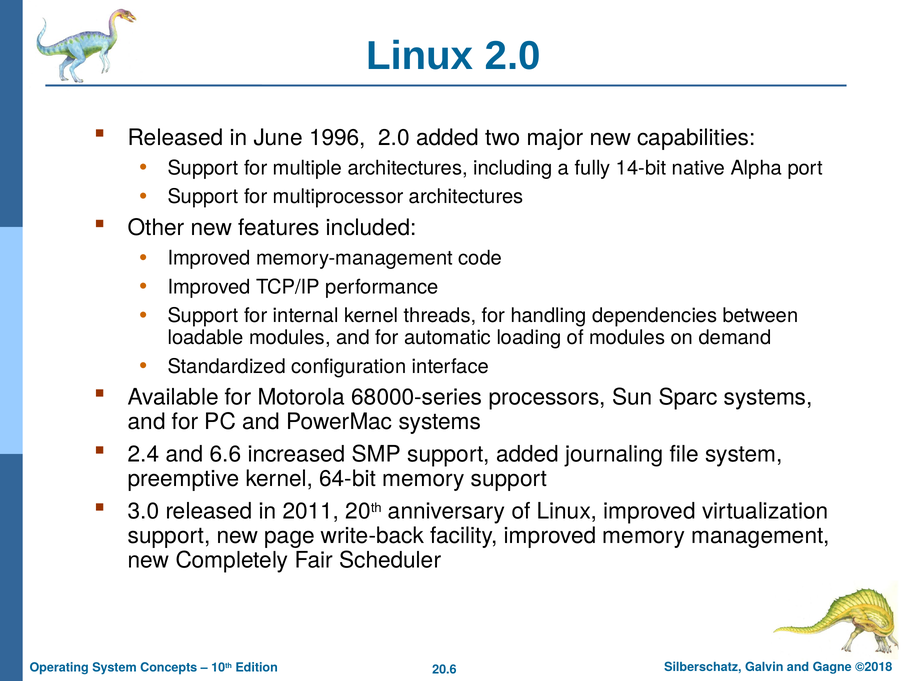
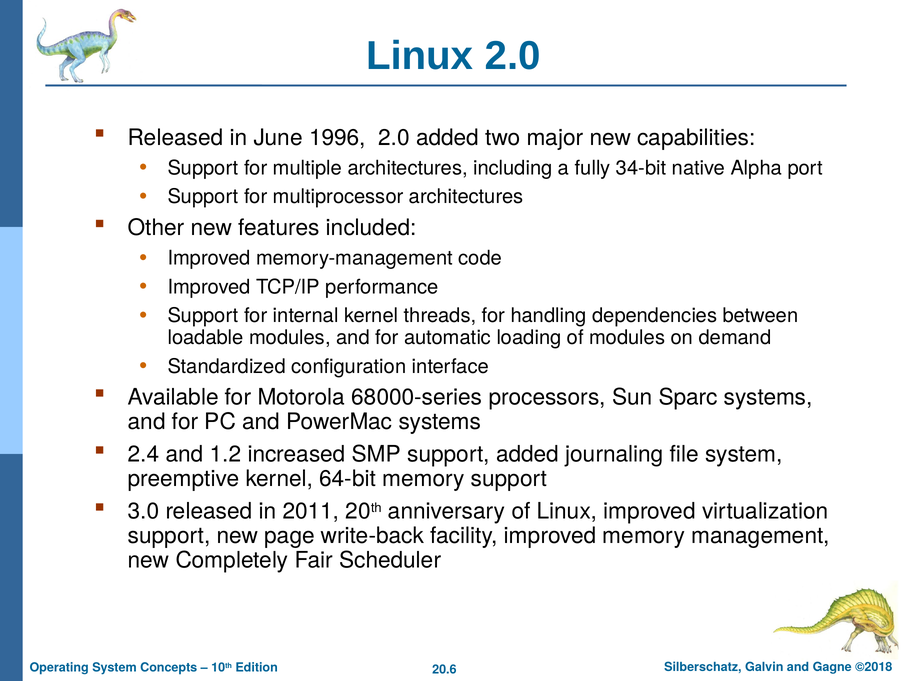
14-bit: 14-bit -> 34-bit (641, 168)
6.6: 6.6 -> 1.2 (226, 454)
